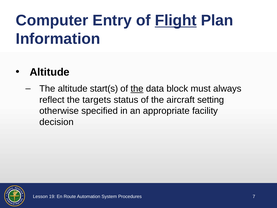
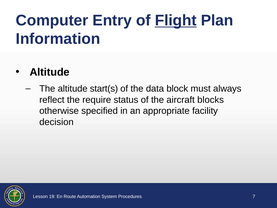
the underline: present -> none (137, 89)
targets: targets -> require (97, 100)
setting: setting -> blocks (211, 100)
